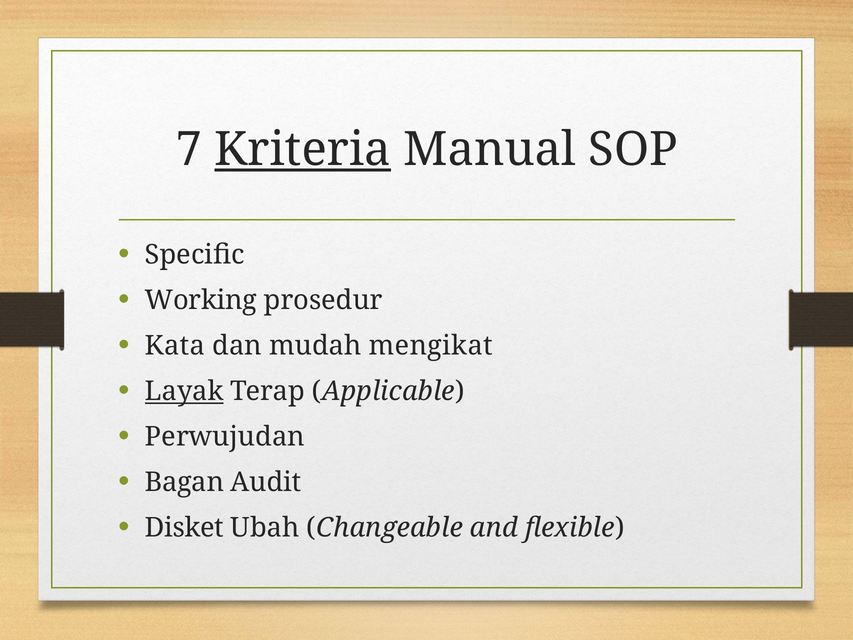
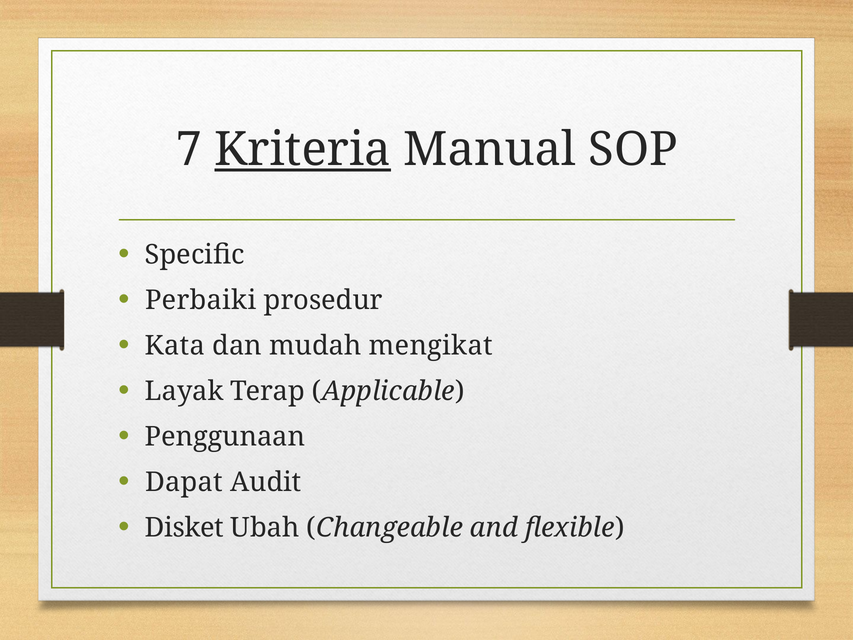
Working: Working -> Perbaiki (201, 300)
Layak underline: present -> none (184, 391)
Perwujudan: Perwujudan -> Penggunaan (225, 437)
Bagan: Bagan -> Dapat (184, 482)
